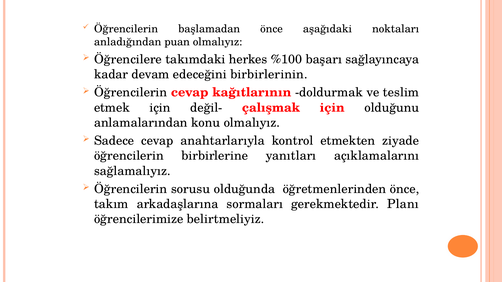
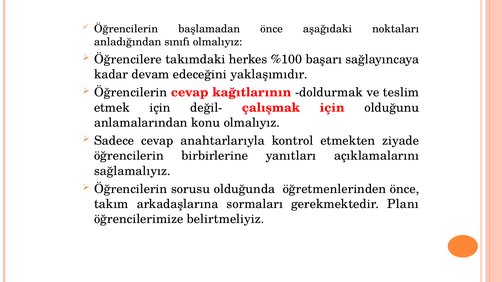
puan: puan -> sınıfı (177, 42)
birbirlerinin: birbirlerinin -> yaklaşımıdır (269, 74)
